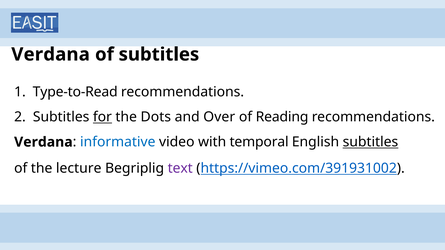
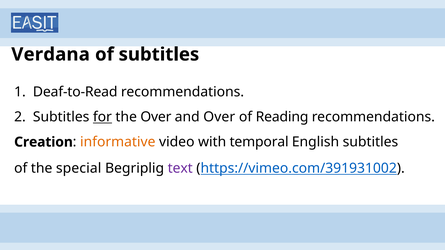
Type-to-Read: Type-to-Read -> Deaf-to-Read (75, 92)
the Dots: Dots -> Over (156, 117)
Verdana: Verdana -> Creation (43, 142)
informative colour: blue -> orange (118, 142)
subtitles underline: present -> none (370, 142)
lecture: lecture -> special (79, 168)
